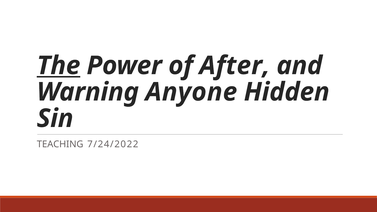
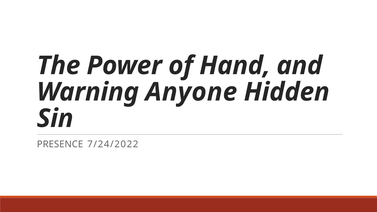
The underline: present -> none (59, 66)
After: After -> Hand (235, 66)
TEACHING: TEACHING -> PRESENCE (60, 144)
